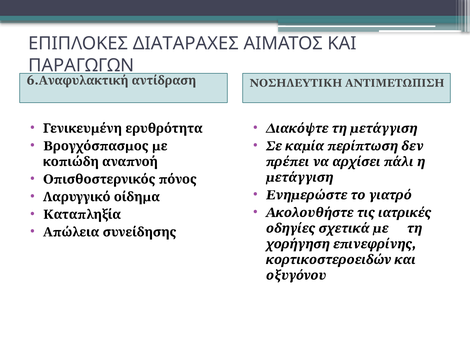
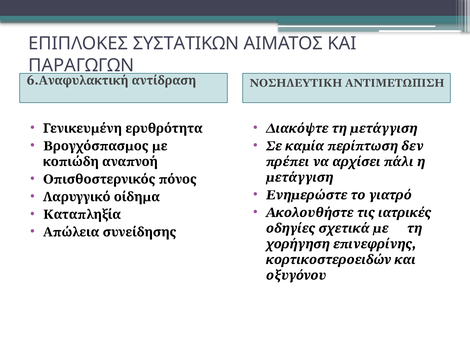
ΔΙΑΤΑΡΑΧΕΣ: ΔΙΑΤΑΡΑΧΕΣ -> ΣΥΣΤΑΤΙΚΩΝ (186, 44)
